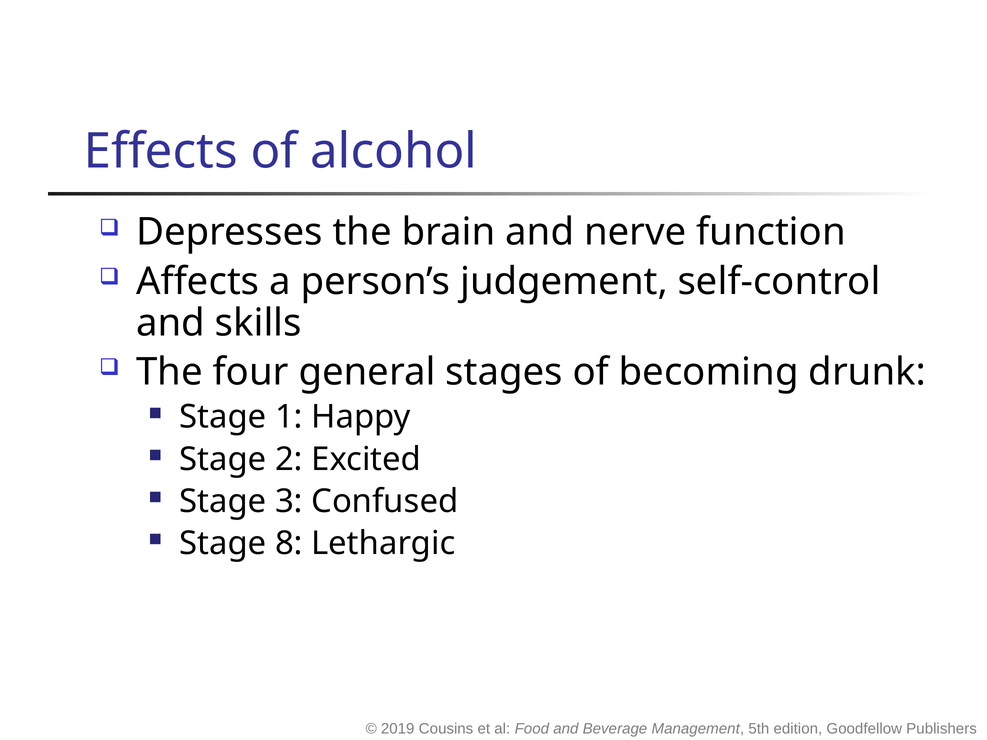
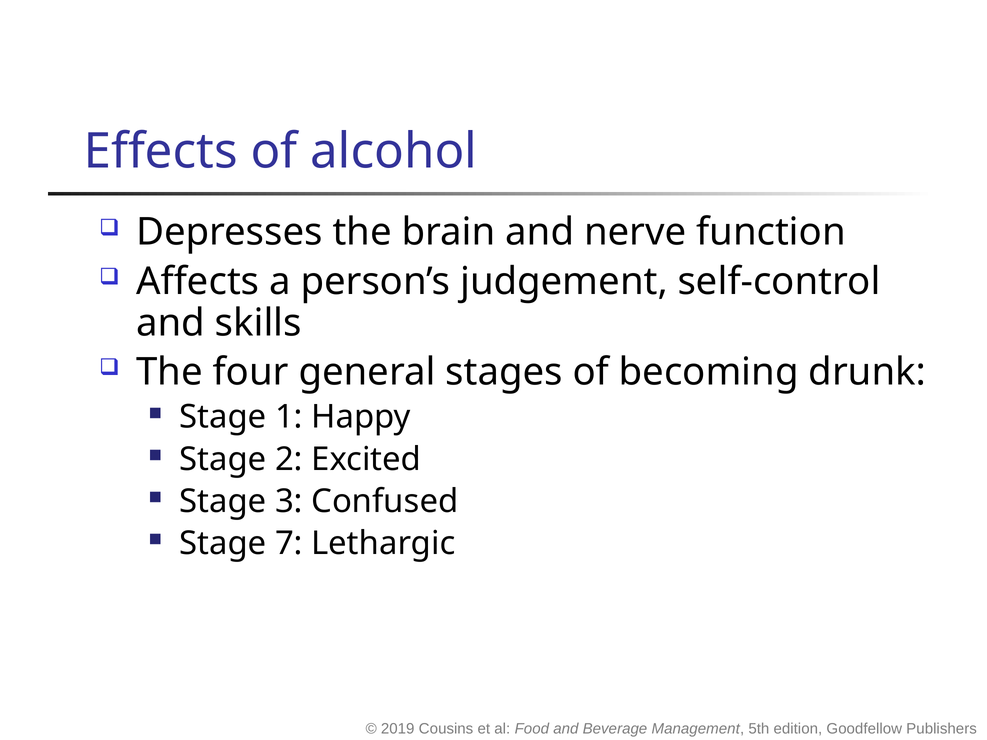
8: 8 -> 7 (289, 543)
